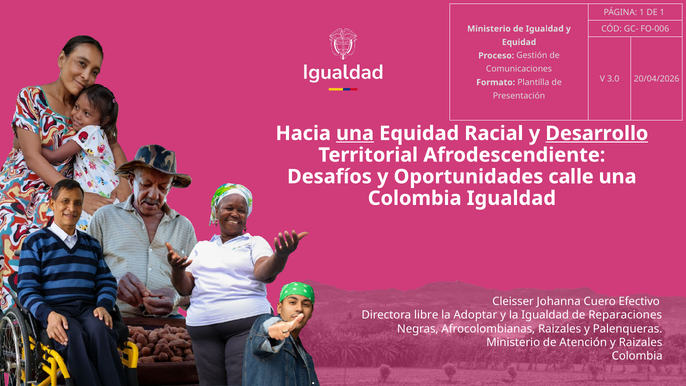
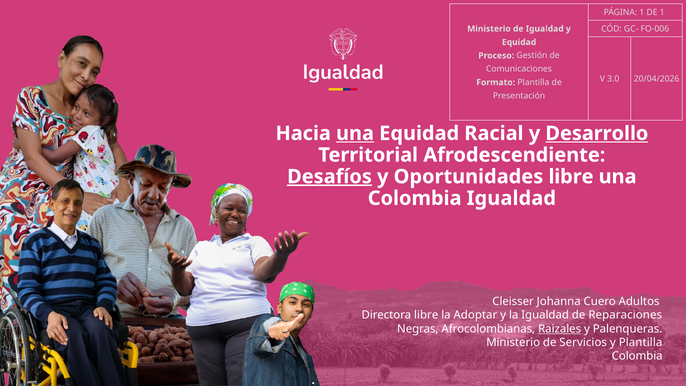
Desafíos underline: none -> present (329, 177)
Oportunidades calle: calle -> libre (571, 177)
Efectivo: Efectivo -> Adultos (639, 301)
Raizales underline: none -> present (560, 329)
Atención: Atención -> Servicios (583, 342)
y Raizales: Raizales -> Plantilla (641, 342)
